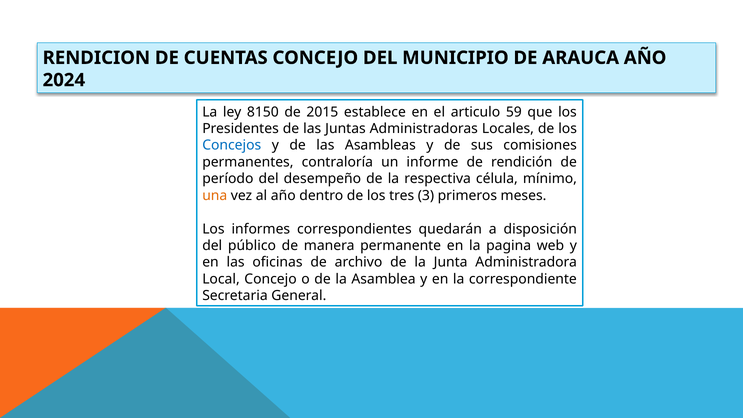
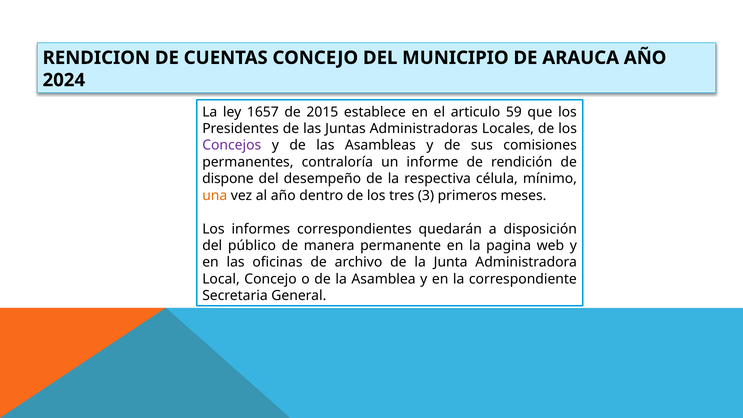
8150: 8150 -> 1657 (263, 112)
Concejos colour: blue -> purple (232, 145)
período: período -> dispone (228, 179)
